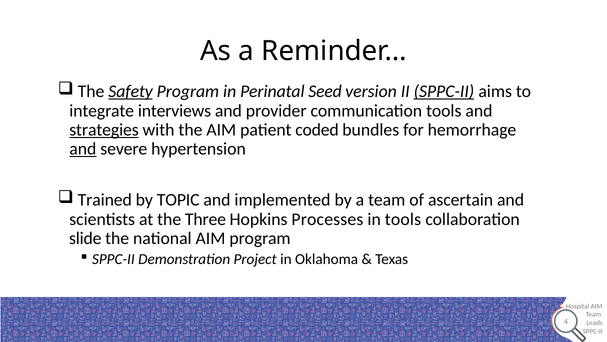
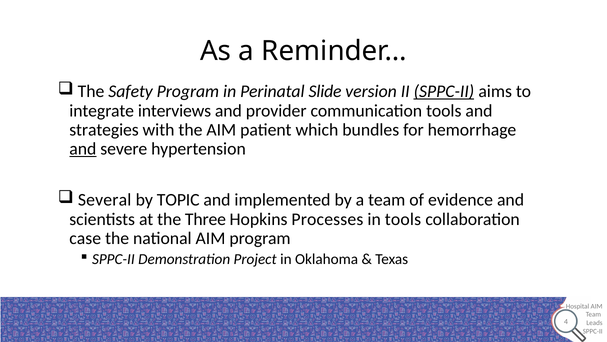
Safety underline: present -> none (131, 91)
Seed: Seed -> Slide (325, 91)
strategies underline: present -> none (104, 130)
coded: coded -> which (317, 130)
Trained: Trained -> Several (105, 200)
ascertain: ascertain -> evidence (461, 200)
slide: slide -> case (85, 238)
